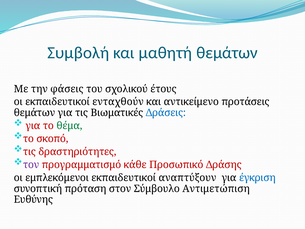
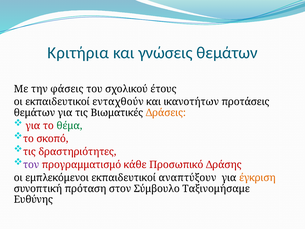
Συμβολή: Συμβολή -> Κριτήρια (78, 53)
μαθητή: μαθητή -> γνώσεις (165, 53)
αντικείμενο: αντικείμενο -> ικανοτήτων (191, 102)
Δράσεις colour: blue -> orange (166, 113)
έγκριση colour: blue -> orange (257, 177)
Αντιμετώπιση: Αντιμετώπιση -> Ταξινομήσαμε (216, 188)
